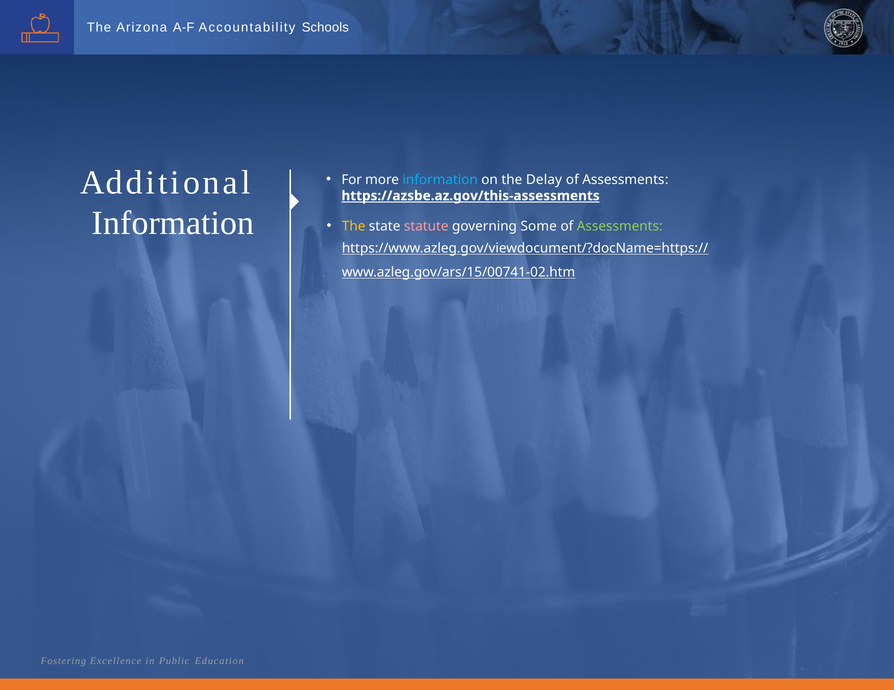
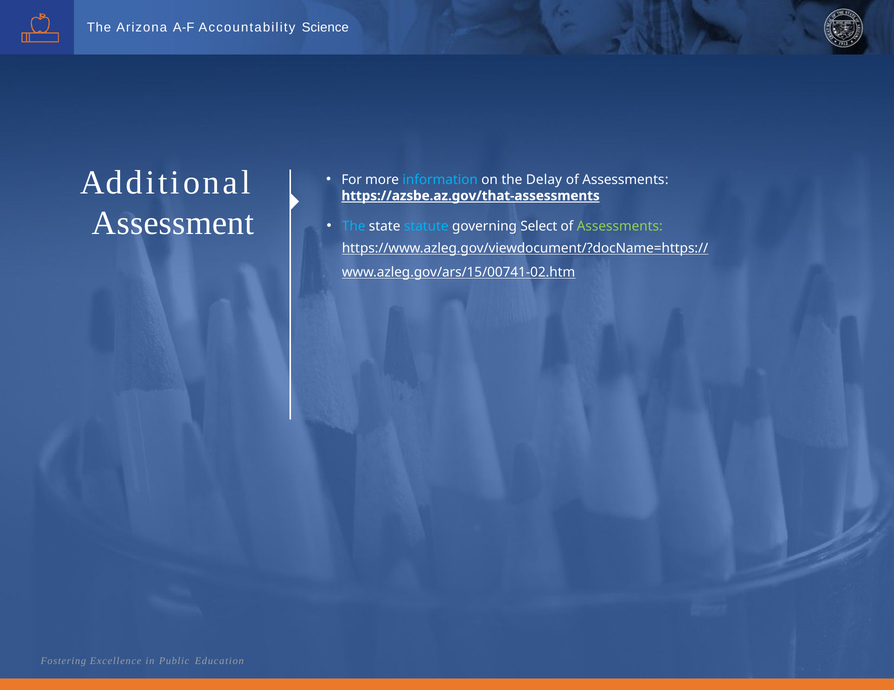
Schools: Schools -> Science (325, 27)
https://azsbe.az.gov/this-assessments: https://azsbe.az.gov/this-assessments -> https://azsbe.az.gov/that-assessments (471, 196)
Information: Information -> Assessment (173, 224)
The colour: yellow -> light blue (354, 226)
statute colour: pink -> light blue (426, 226)
Some: Some -> Select (539, 226)
